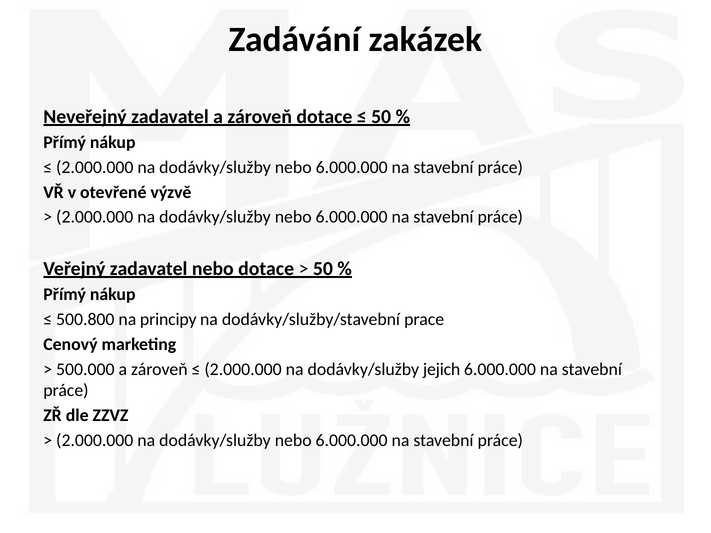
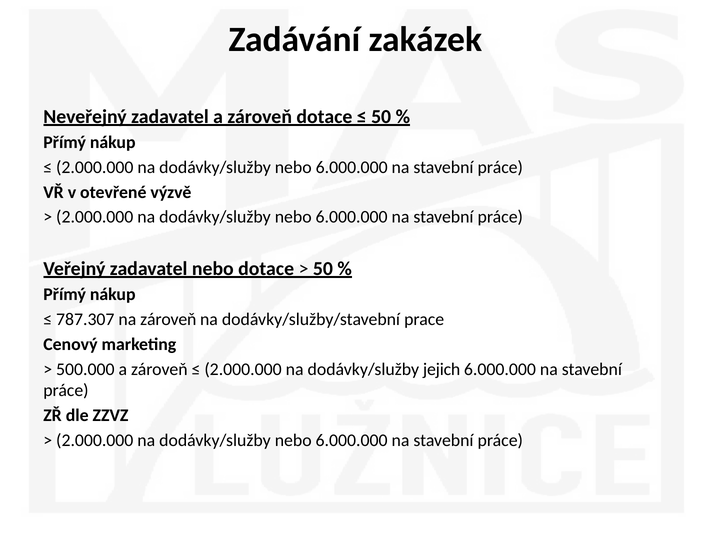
500.800: 500.800 -> 787.307 (85, 320)
na principy: principy -> zároveň (168, 320)
